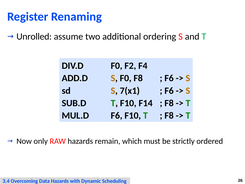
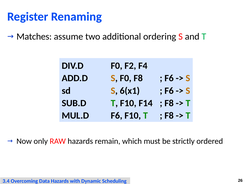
Unrolled: Unrolled -> Matches (34, 36)
7(x1: 7(x1 -> 6(x1 (130, 91)
